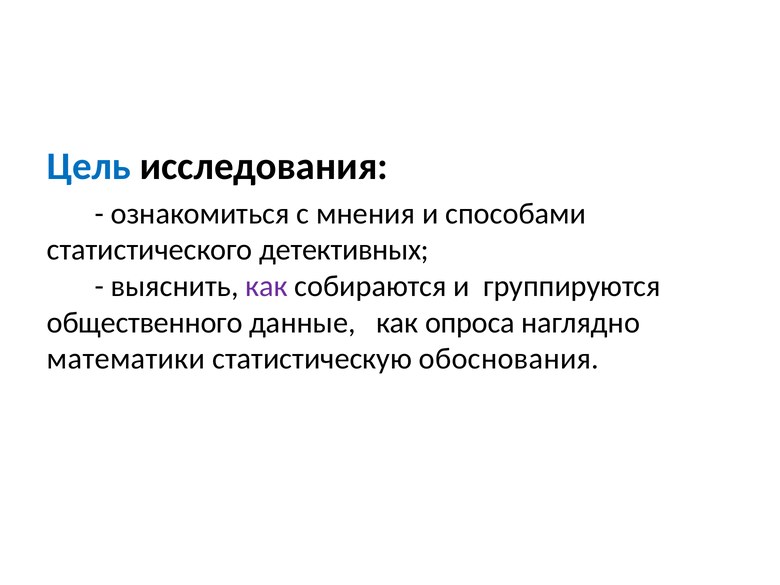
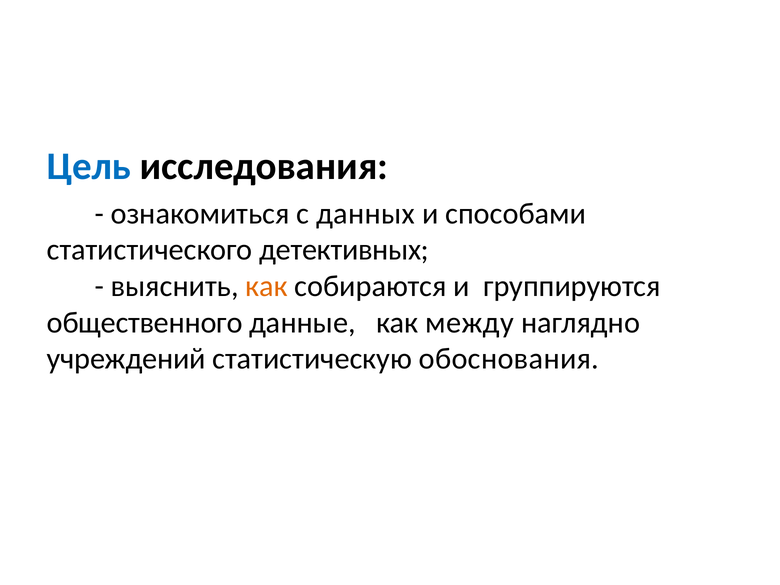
мнения: мнения -> данных (366, 214)
как colour: purple -> orange (267, 286)
опроса: опроса -> между (470, 323)
математики: математики -> учреждений (126, 359)
